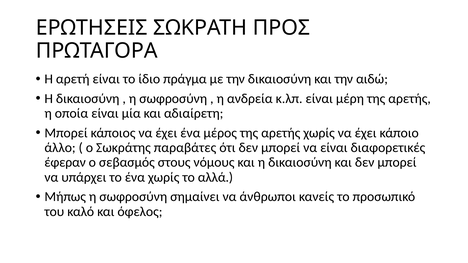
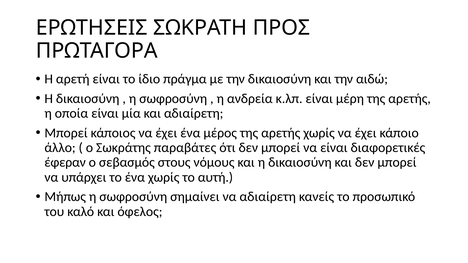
αλλά: αλλά -> αυτή (215, 177)
να άνθρωποι: άνθρωποι -> αδιαίρετη (268, 197)
